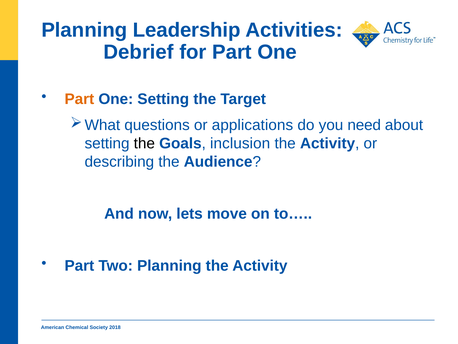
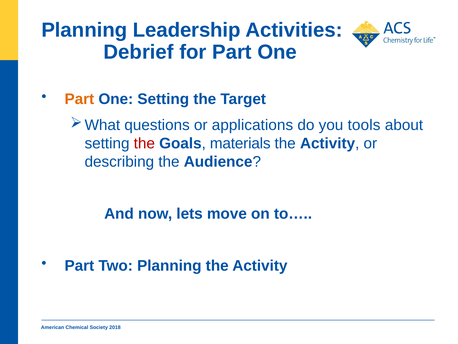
need: need -> tools (364, 125)
the colour: black -> red (144, 143)
inclusion: inclusion -> materials (240, 143)
